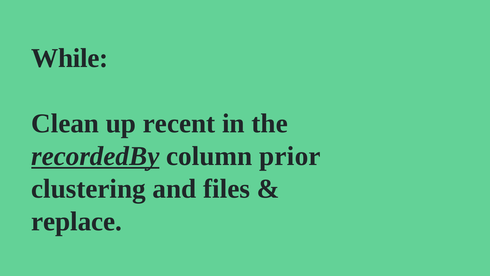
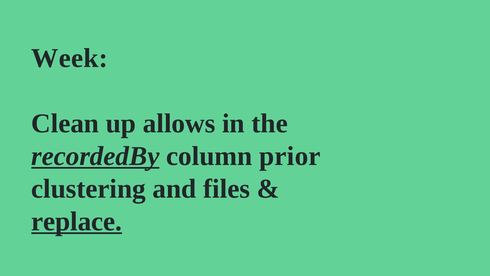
While: While -> Week (70, 58)
recent: recent -> allows (179, 123)
replace underline: none -> present (77, 221)
